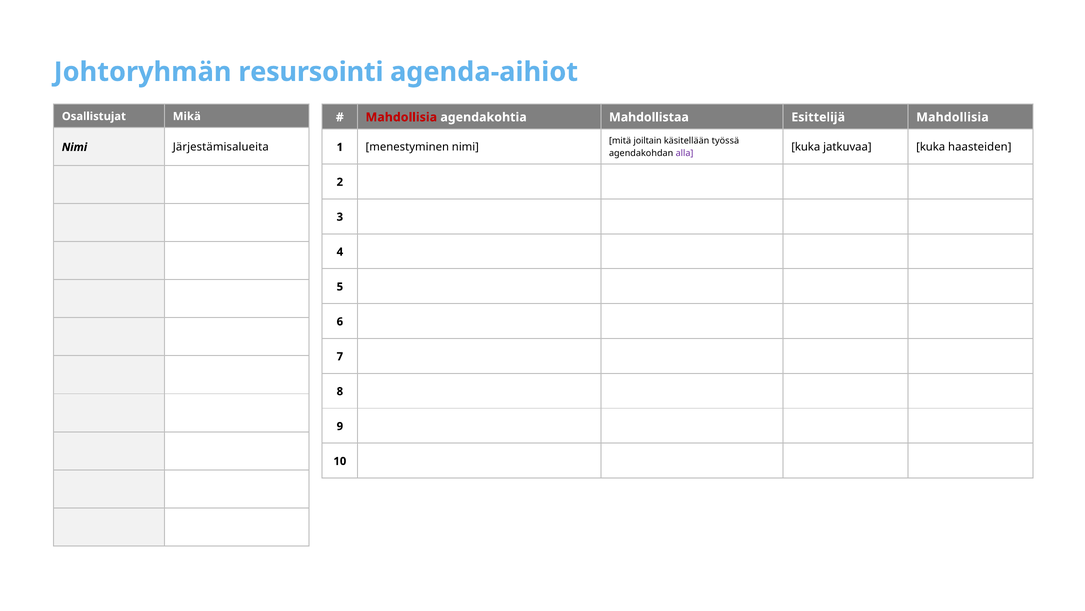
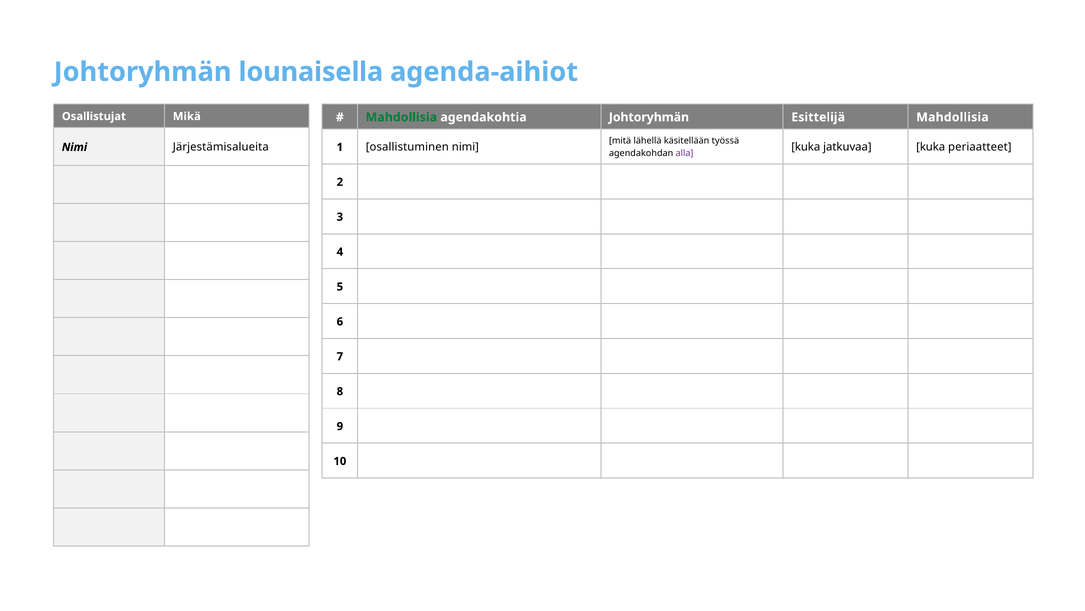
resursointi: resursointi -> lounaisella (311, 72)
Mahdollisia colour: red -> green (401, 117)
agendakohtia Mahdollistaa: Mahdollistaa -> Johtoryhmän (649, 117)
joiltain: joiltain -> lähellä (648, 141)
menestyminen: menestyminen -> osallistuminen (407, 147)
haasteiden: haasteiden -> periaatteet (980, 147)
